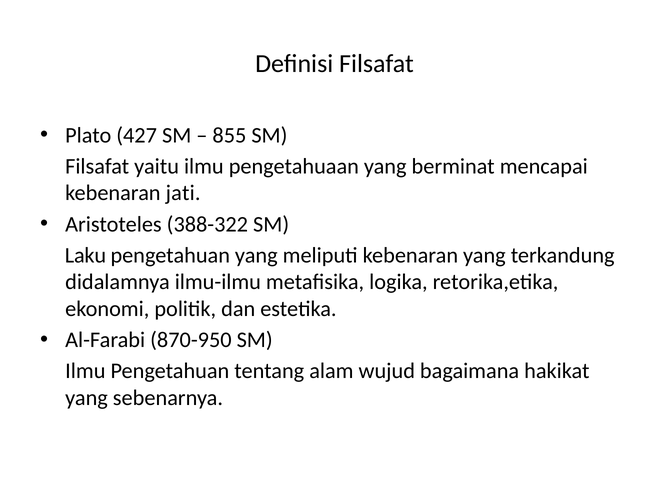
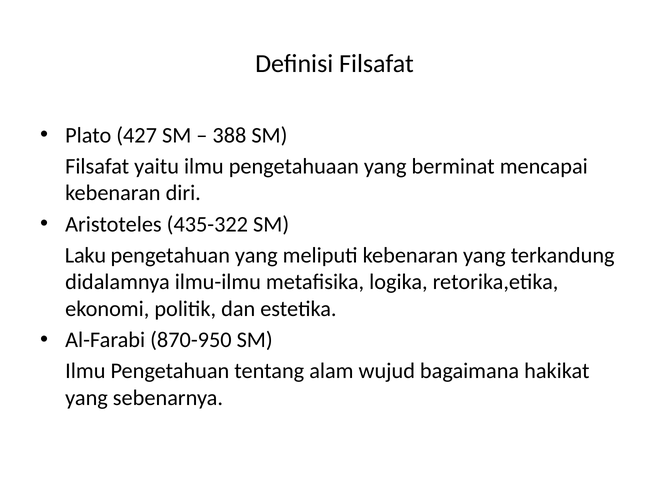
855: 855 -> 388 (229, 135)
jati: jati -> diri (183, 193)
388-322: 388-322 -> 435-322 (207, 225)
